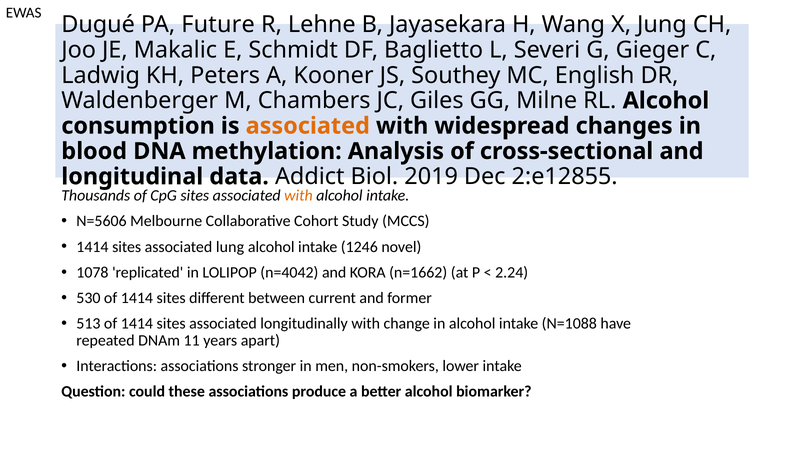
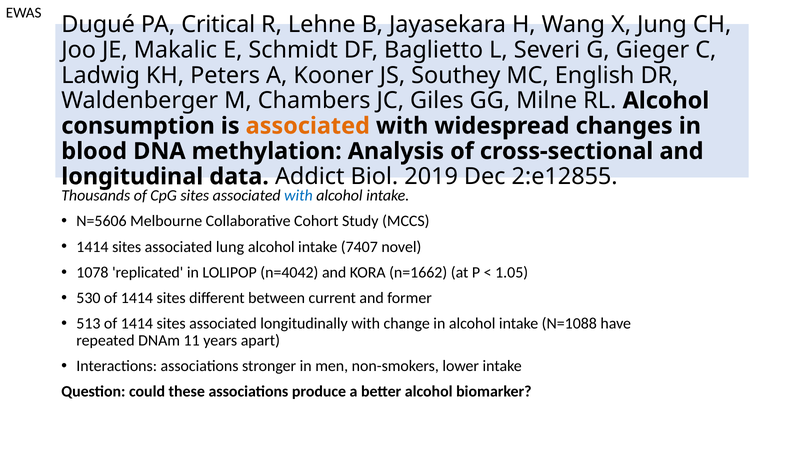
Future: Future -> Critical (218, 25)
with colour: orange -> blue (298, 196)
1246: 1246 -> 7407 (359, 247)
2.24: 2.24 -> 1.05 (512, 272)
